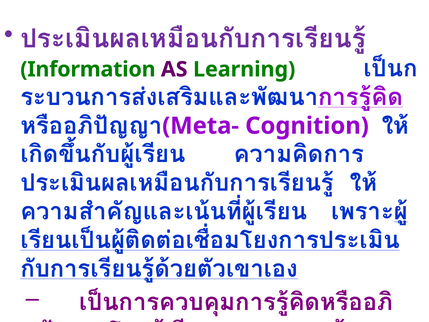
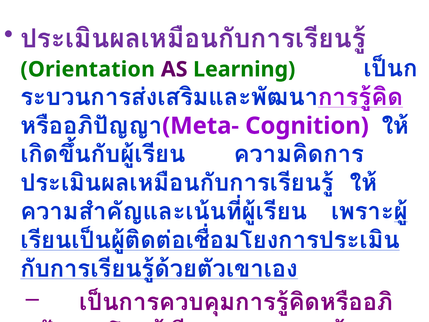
Information: Information -> Orientation (88, 69)
